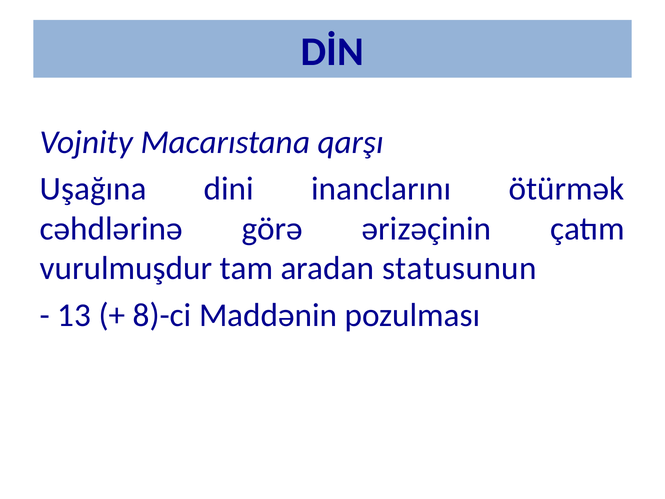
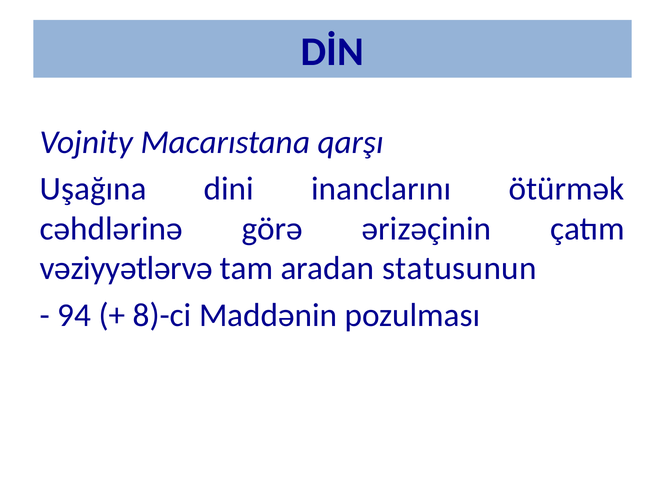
vurulmuşdur: vurulmuşdur -> vəziyyətlərvə (126, 268)
13: 13 -> 94 (74, 315)
